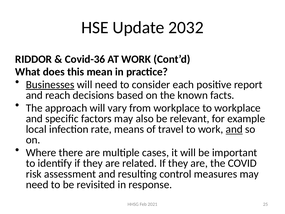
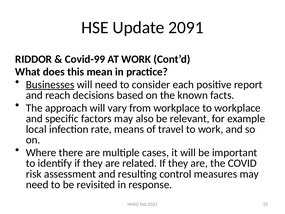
2032: 2032 -> 2091 (186, 28)
Covid-36: Covid-36 -> Covid-99 (85, 59)
and underline: present -> none (234, 129)
